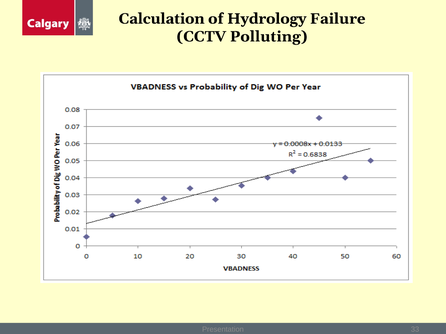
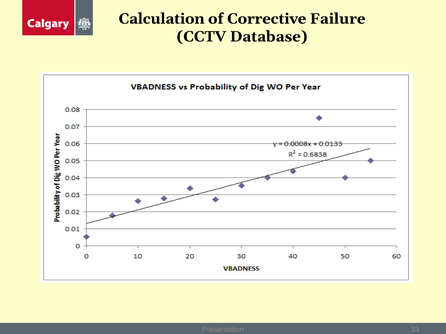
Hydrology: Hydrology -> Corrective (267, 19)
Polluting: Polluting -> Database (269, 37)
